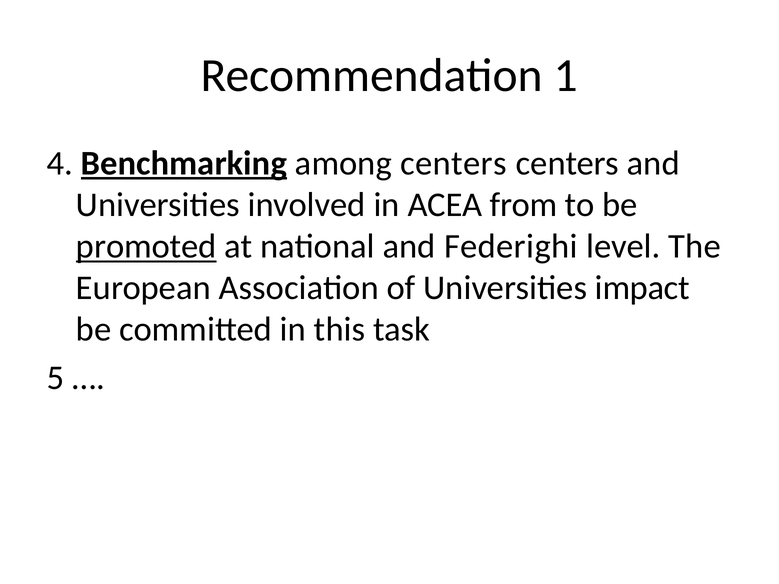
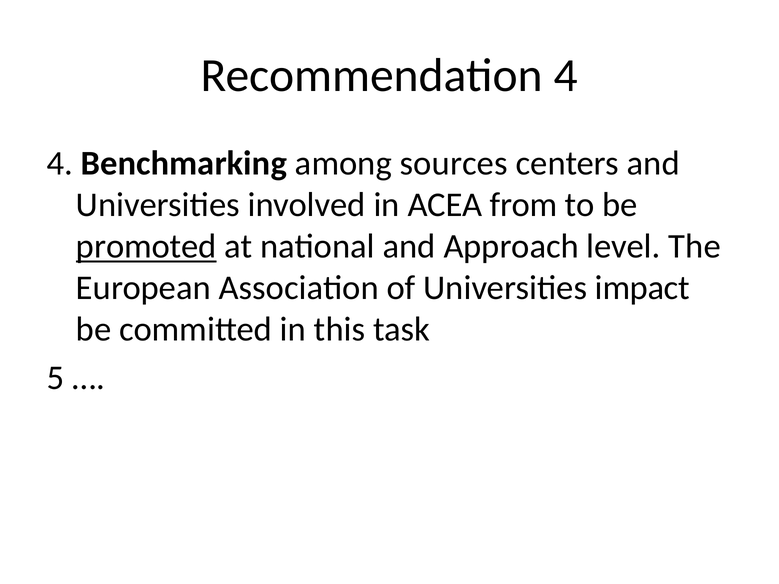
Recommendation 1: 1 -> 4 (566, 75)
Benchmarking underline: present -> none (184, 163)
among centers: centers -> sources (454, 163)
Federighi: Federighi -> Approach (511, 247)
